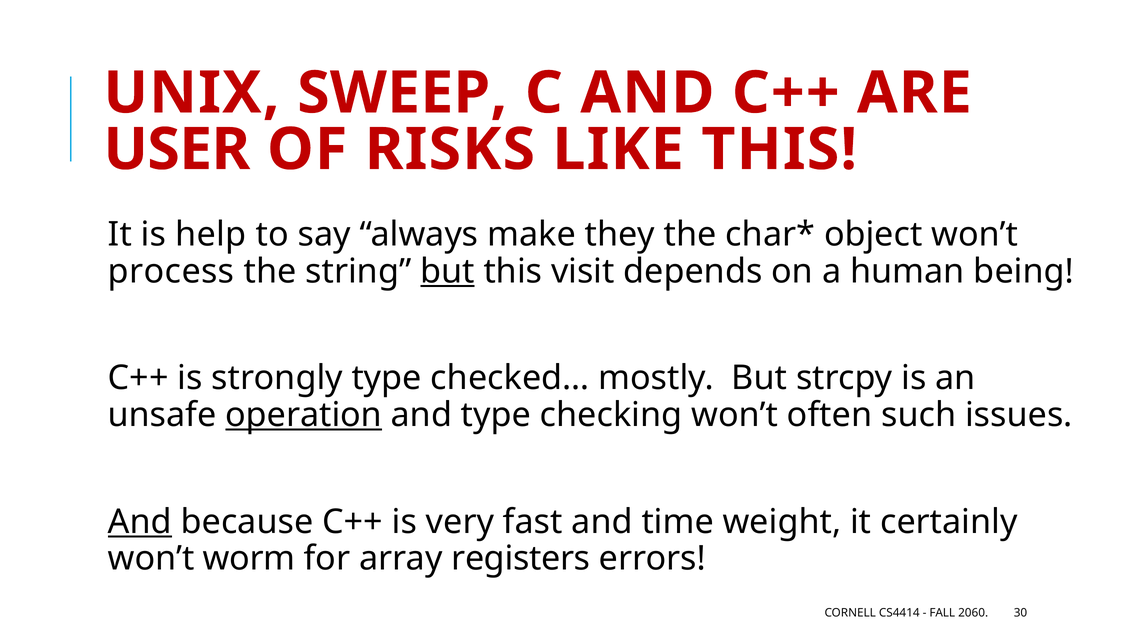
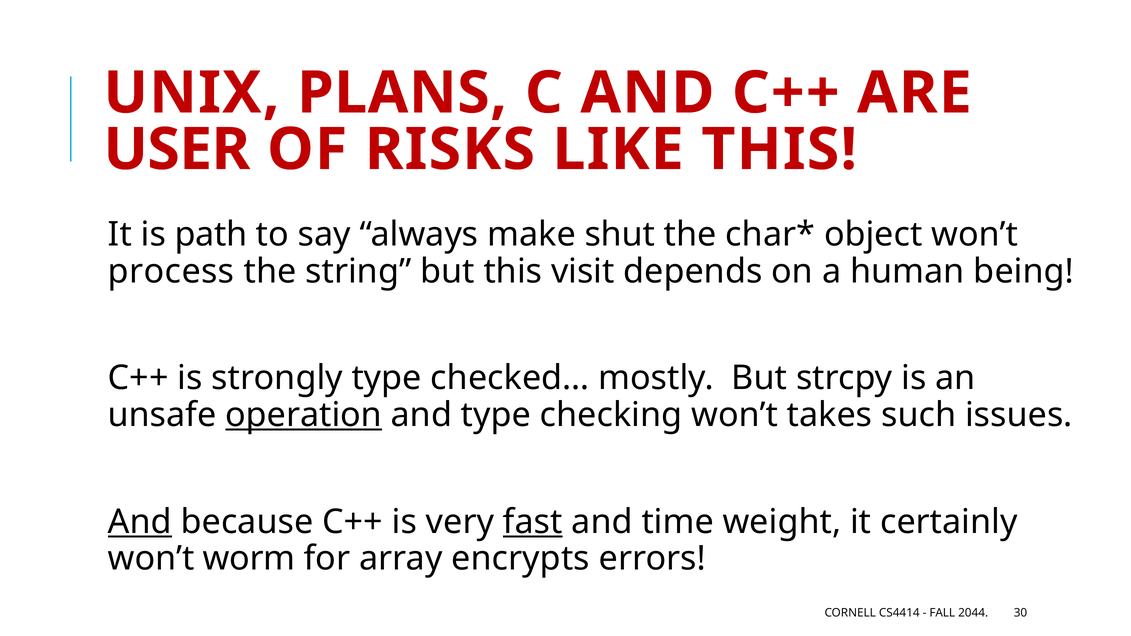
SWEEP: SWEEP -> PLANS (402, 93)
help: help -> path (211, 235)
they: they -> shut (620, 235)
but underline: present -> none (448, 271)
often: often -> takes (830, 415)
fast underline: none -> present (533, 522)
registers: registers -> encrypts (521, 559)
2060: 2060 -> 2044 (973, 613)
